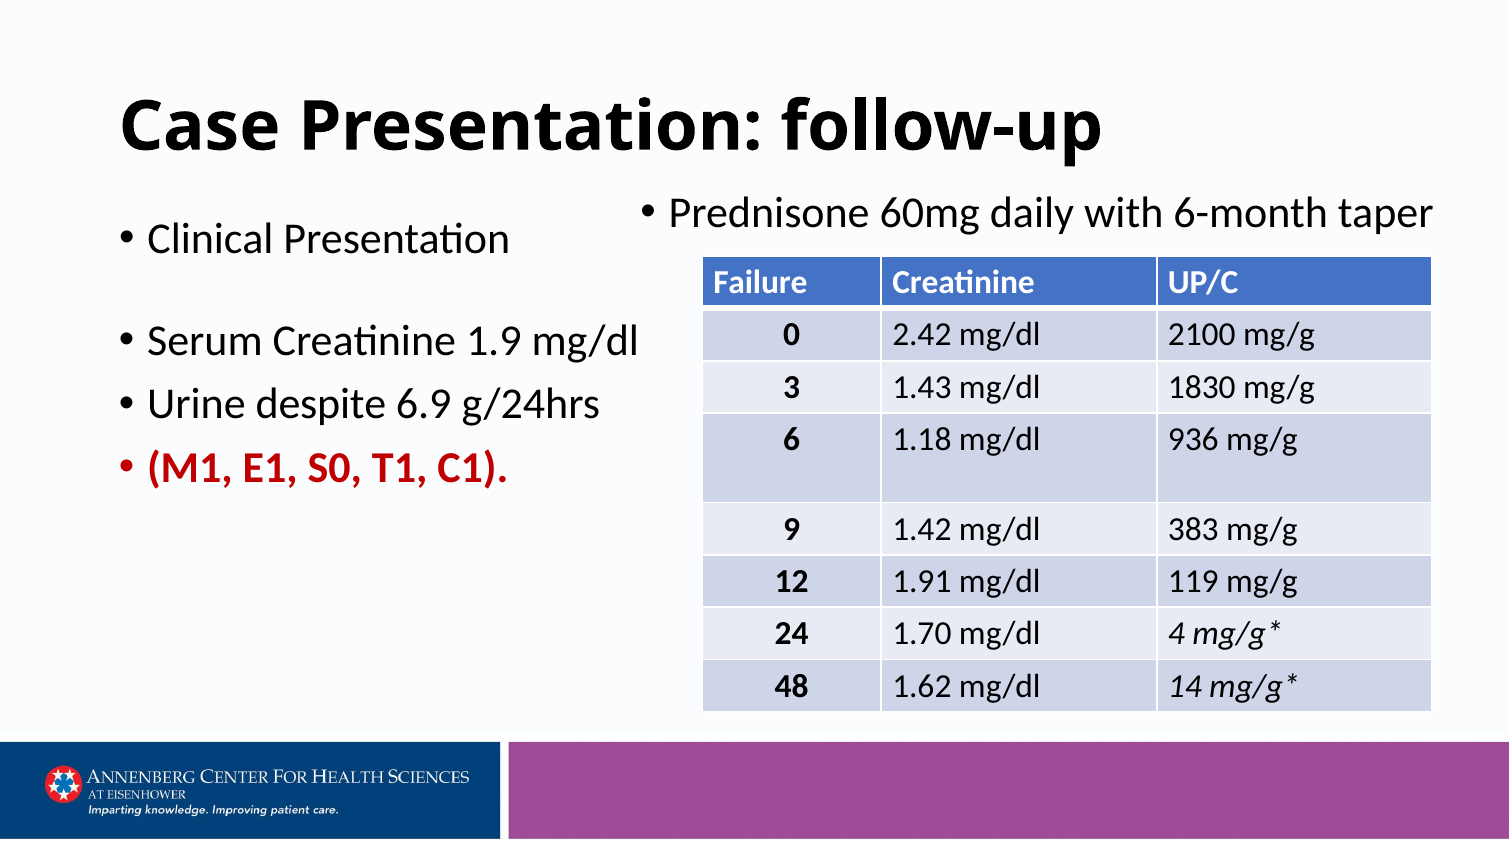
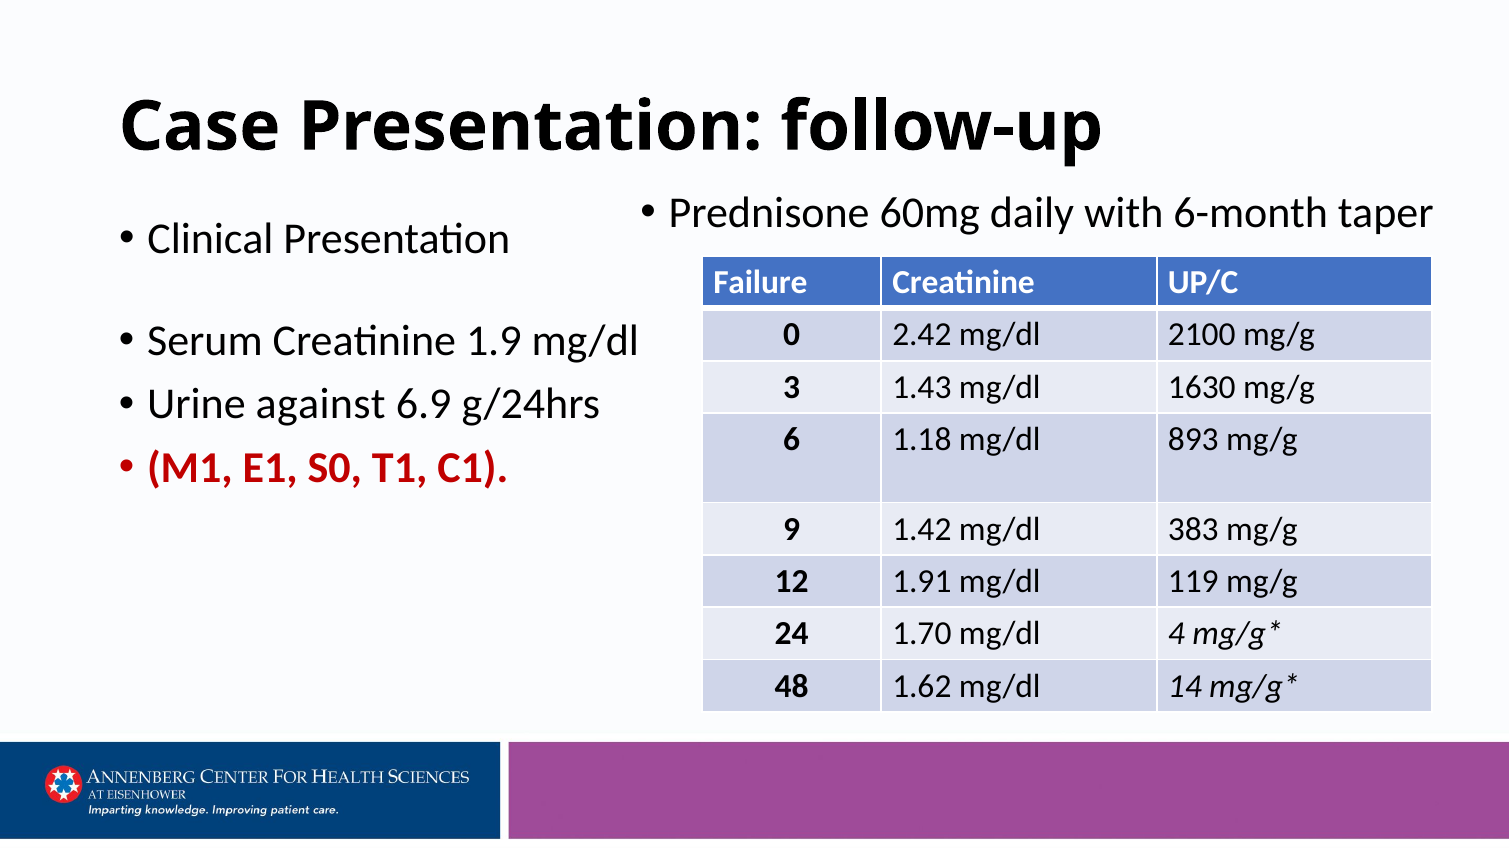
1830: 1830 -> 1630 (1202, 387)
despite: despite -> against (321, 404)
936: 936 -> 893 (1193, 439)
